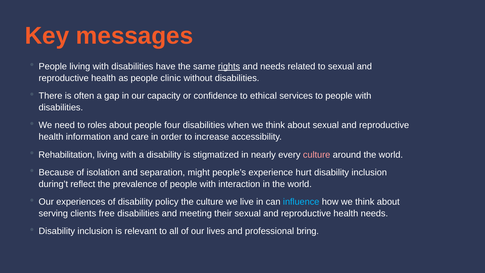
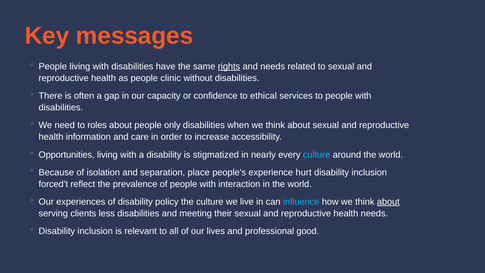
four: four -> only (172, 125)
Rehabilitation: Rehabilitation -> Opportunities (67, 155)
culture colour: pink -> light blue (317, 155)
might: might -> place (199, 172)
during’t: during’t -> forced’t (53, 184)
about underline: none -> present (388, 202)
free: free -> less (107, 213)
bring: bring -> good (308, 231)
